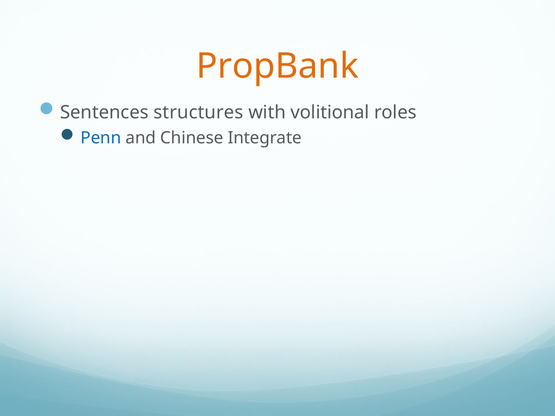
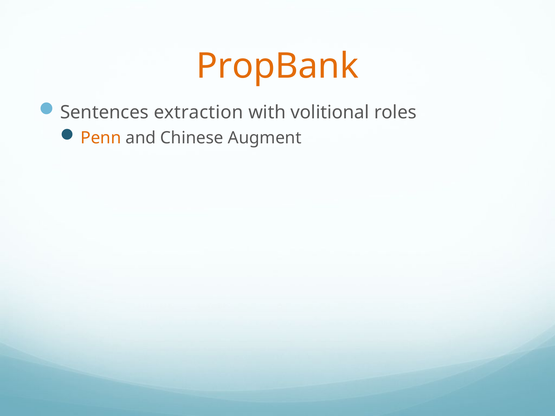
structures: structures -> extraction (198, 112)
Penn colour: blue -> orange (101, 138)
Integrate: Integrate -> Augment (265, 138)
